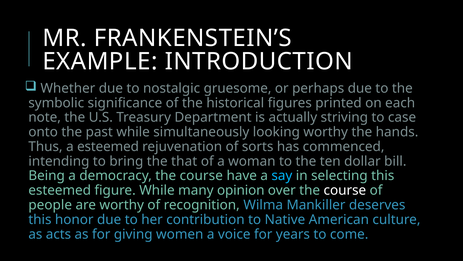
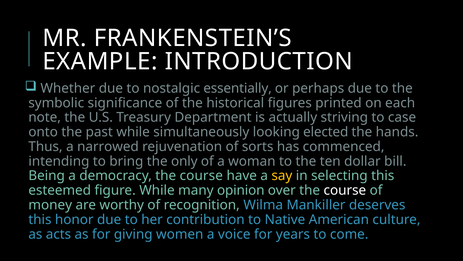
gruesome: gruesome -> essentially (238, 88)
looking worthy: worthy -> elected (326, 132)
a esteemed: esteemed -> narrowed (108, 146)
that: that -> only (184, 161)
say colour: light blue -> yellow (282, 175)
people: people -> money (50, 205)
